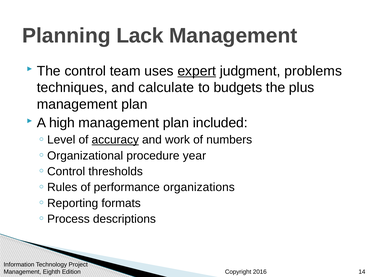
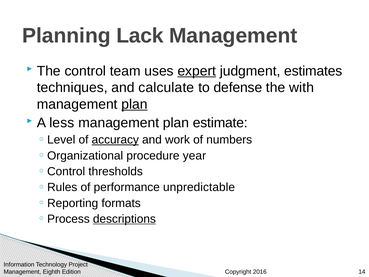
problems: problems -> estimates (313, 71)
budgets: budgets -> defense (238, 88)
plus: plus -> with (302, 88)
plan underline: none -> present (134, 104)
high: high -> less (62, 123)
included: included -> estimate (220, 123)
organizations: organizations -> unpredictable (199, 187)
descriptions underline: none -> present (124, 219)
